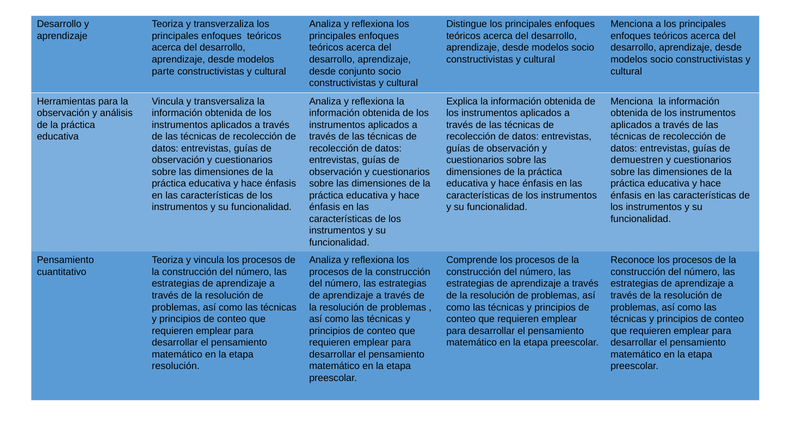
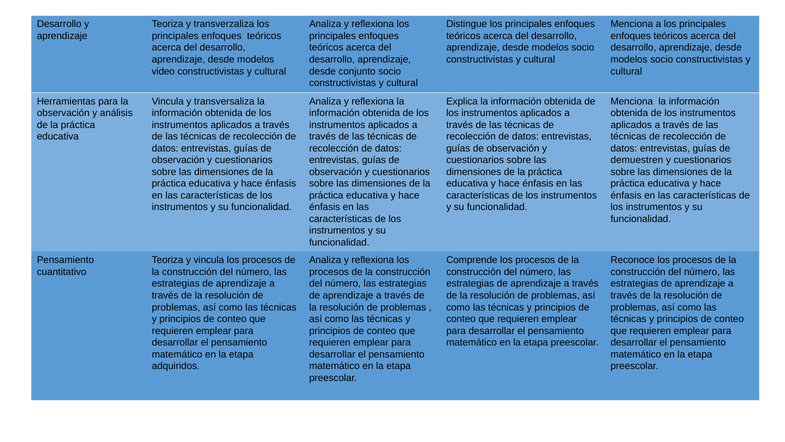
parte: parte -> video (163, 71)
resolución: resolución -> adquiridos (176, 366)
